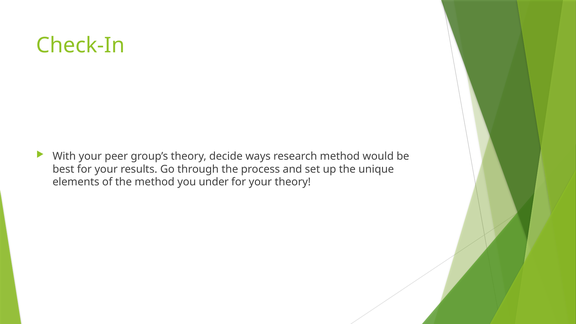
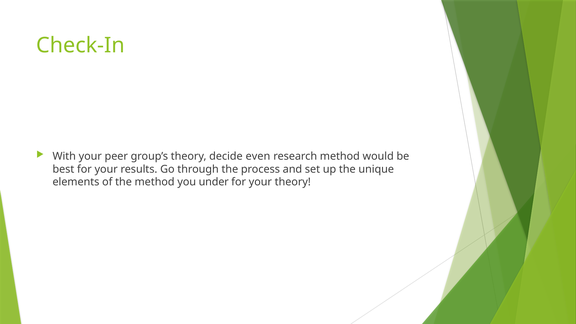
ways: ways -> even (258, 156)
